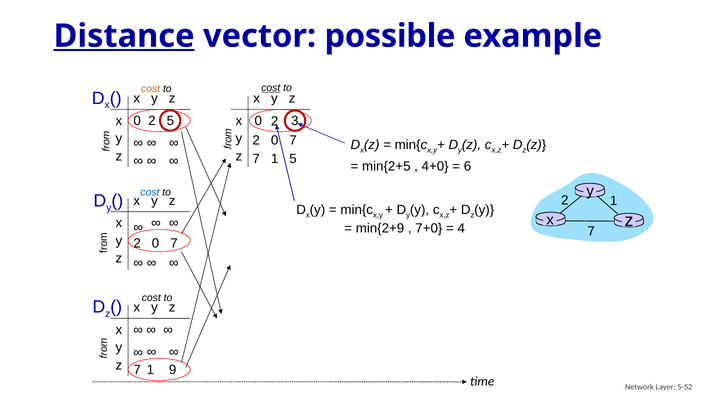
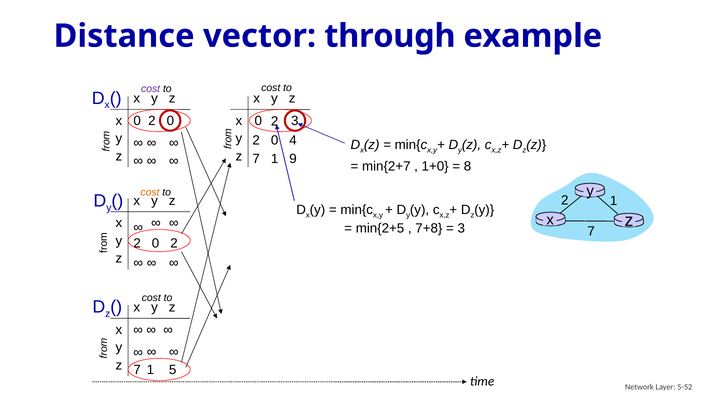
Distance underline: present -> none (124, 36)
possible: possible -> through (390, 36)
cost underline: present -> none (271, 88)
cost colour: orange -> purple (151, 89)
0 2 5: 5 -> 0 (170, 121)
7: 7 -> 4 (293, 140)
1 5: 5 -> 9 (293, 159)
min{2+5: min{2+5 -> min{2+7 (386, 166)
4+0: 4+0 -> 1+0 (435, 166)
6: 6 -> 8 (468, 166)
cost colour: blue -> orange (150, 192)
min{2+9: min{2+9 -> min{2+5 (380, 228)
7+0: 7+0 -> 7+8 (429, 228)
4: 4 -> 3 (461, 228)
7: 7 -> 2 (174, 243)
9: 9 -> 5 (173, 370)
